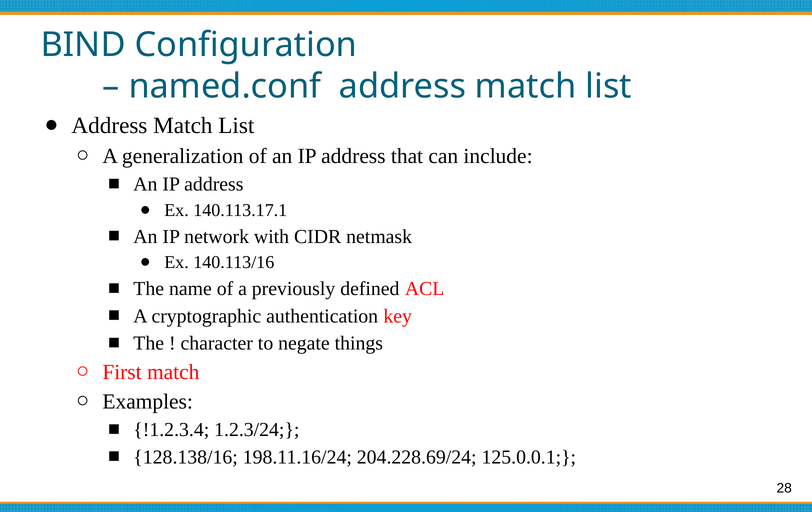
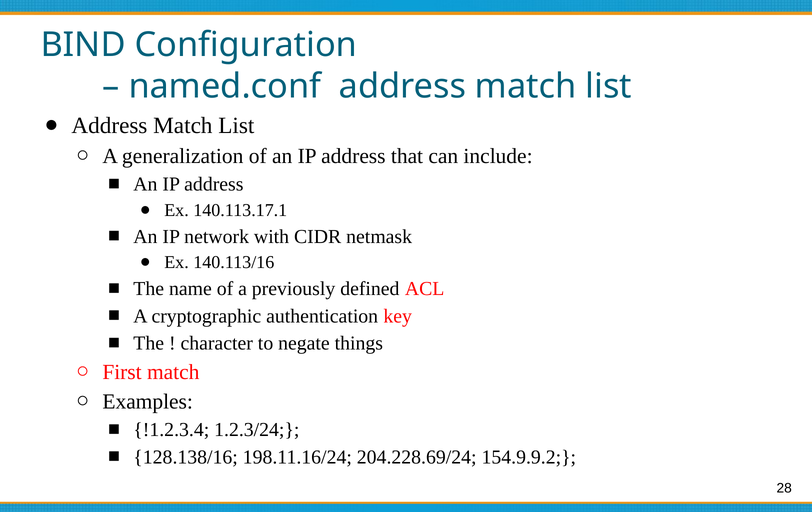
125.0.0.1: 125.0.0.1 -> 154.9.9.2 (529, 457)
